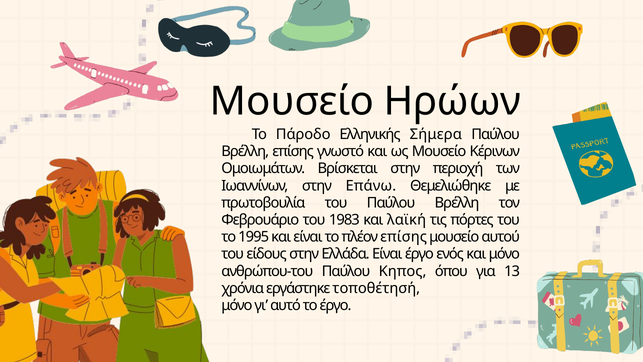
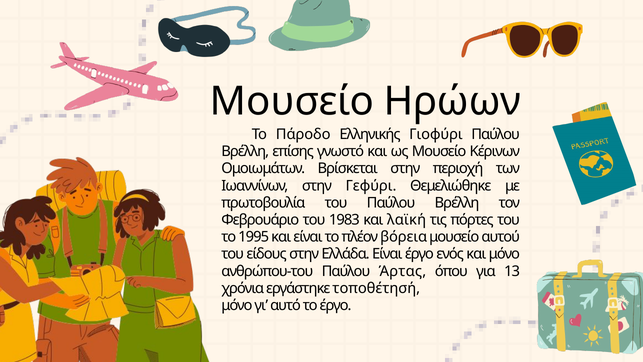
Σήμερα: Σήμερα -> Γιοφύρι (436, 134)
Επάνω: Επάνω -> Γεφύρι (371, 185)
πλέον επίσης: επίσης -> βόρεια (404, 237)
Κηπος: Κηπος -> Άρτας (403, 271)
